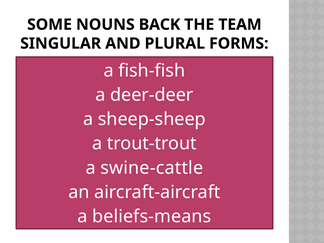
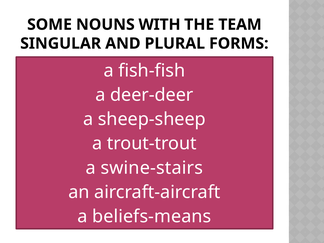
BACK: BACK -> WITH (160, 25)
swine-cattle: swine-cattle -> swine-stairs (152, 168)
